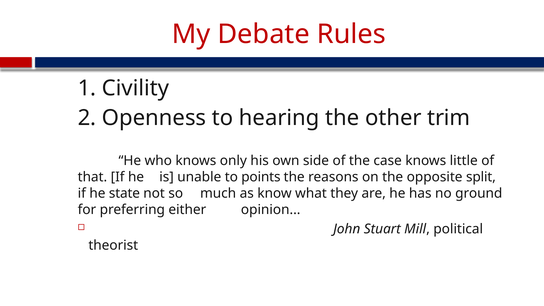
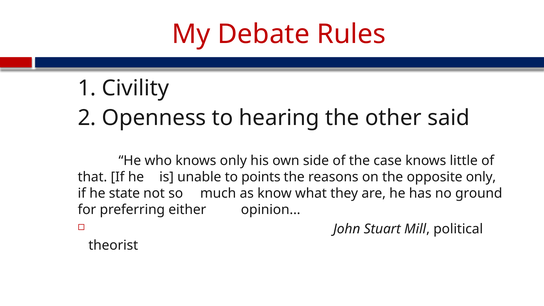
trim: trim -> said (449, 118)
opposite split: split -> only (481, 177)
